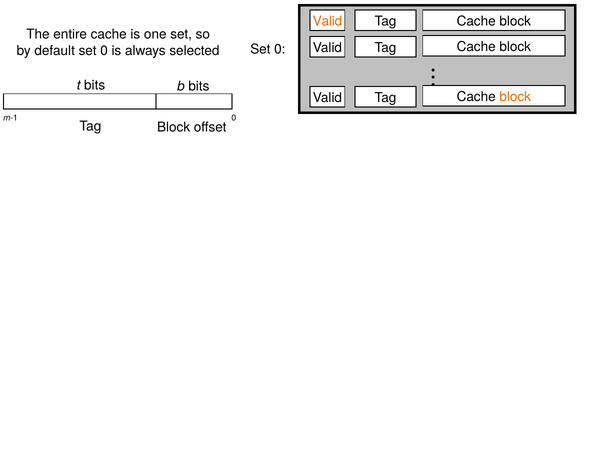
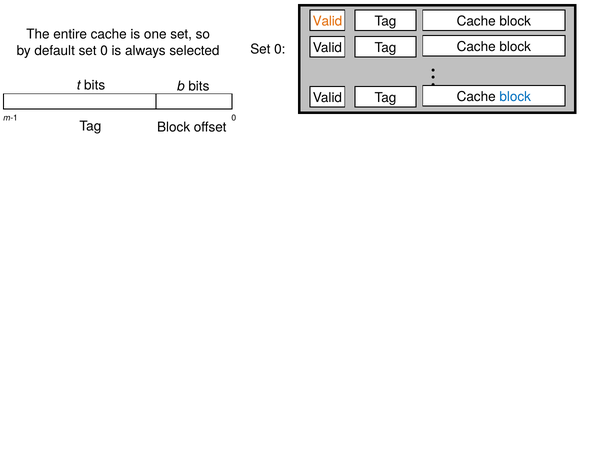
block colour: orange -> blue (515, 97)
